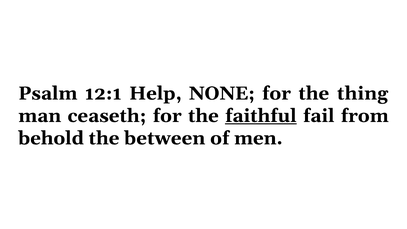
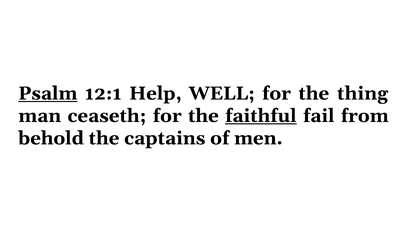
Psalm underline: none -> present (48, 93)
NONE: NONE -> WELL (222, 93)
between: between -> captains (165, 138)
